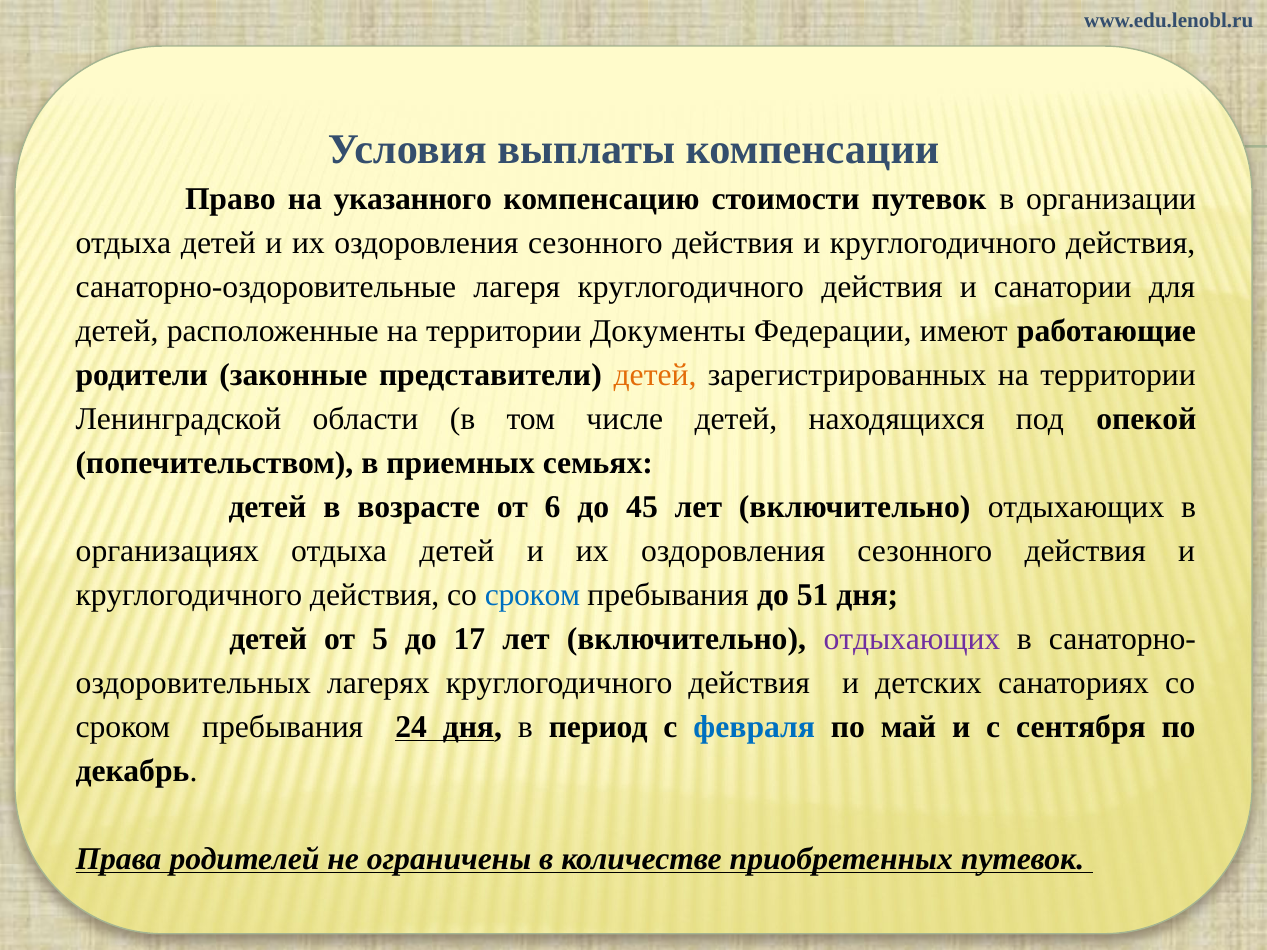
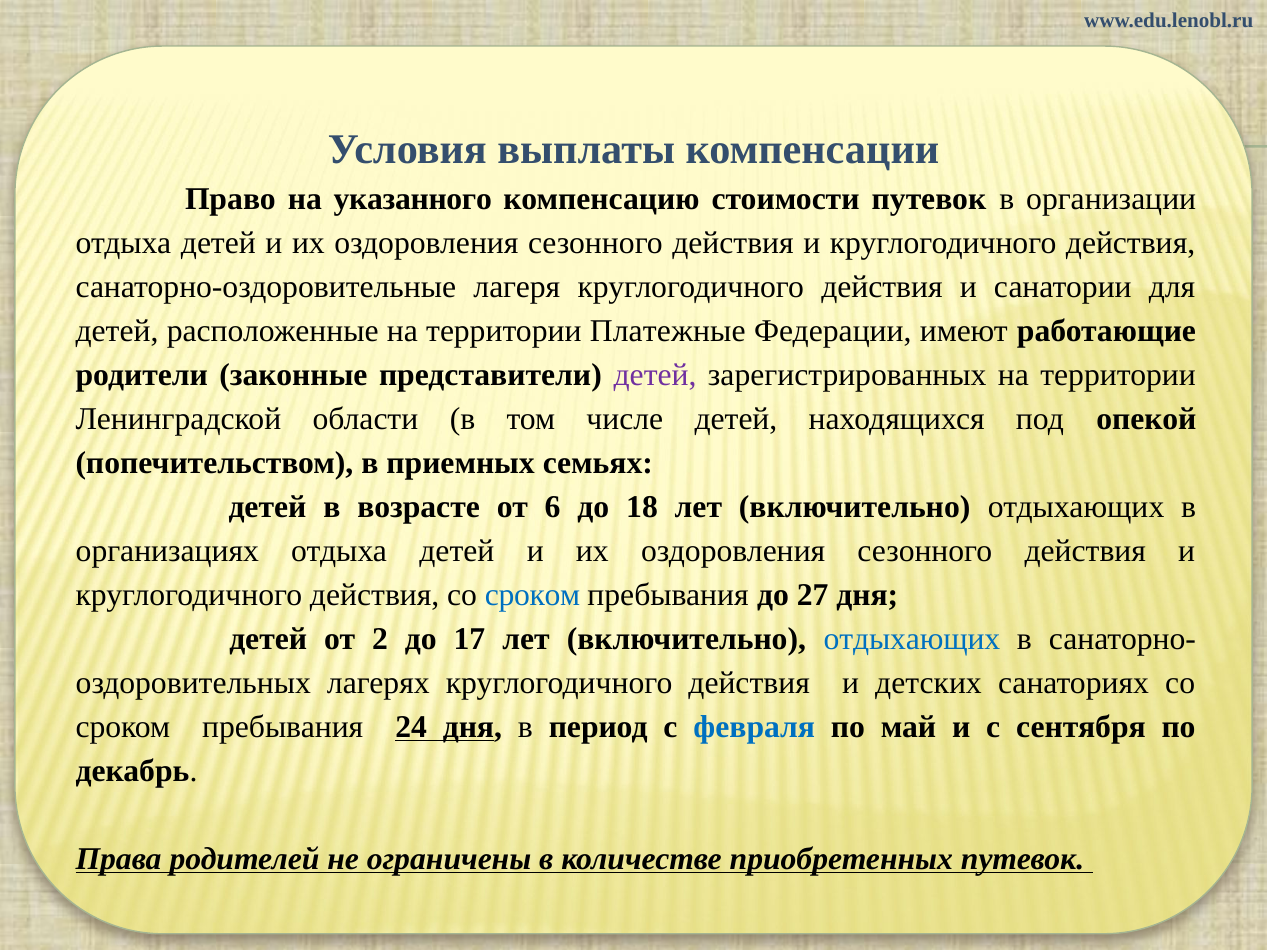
Документы: Документы -> Платежные (668, 331)
детей colour: orange -> purple (655, 375)
45: 45 -> 18 (642, 507)
51: 51 -> 27 (813, 595)
5: 5 -> 2 (380, 639)
отдыхающих colour: purple -> blue (912, 639)
